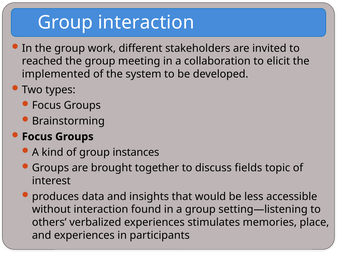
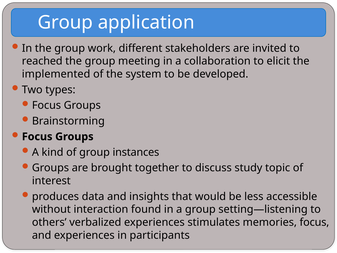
Group interaction: interaction -> application (146, 22)
fields: fields -> study (248, 168)
memories place: place -> focus (314, 222)
